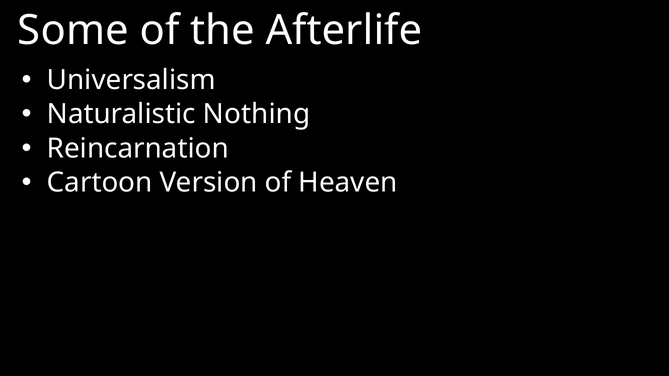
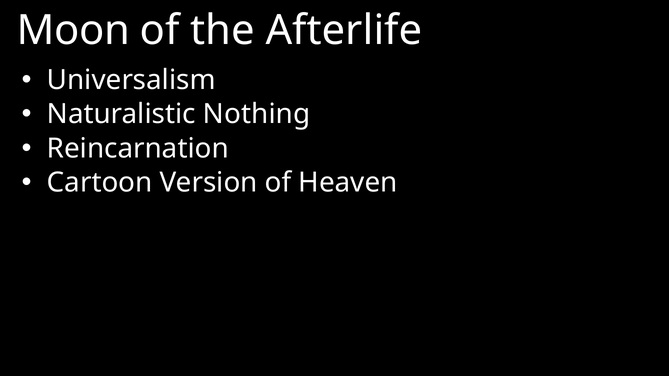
Some: Some -> Moon (73, 30)
